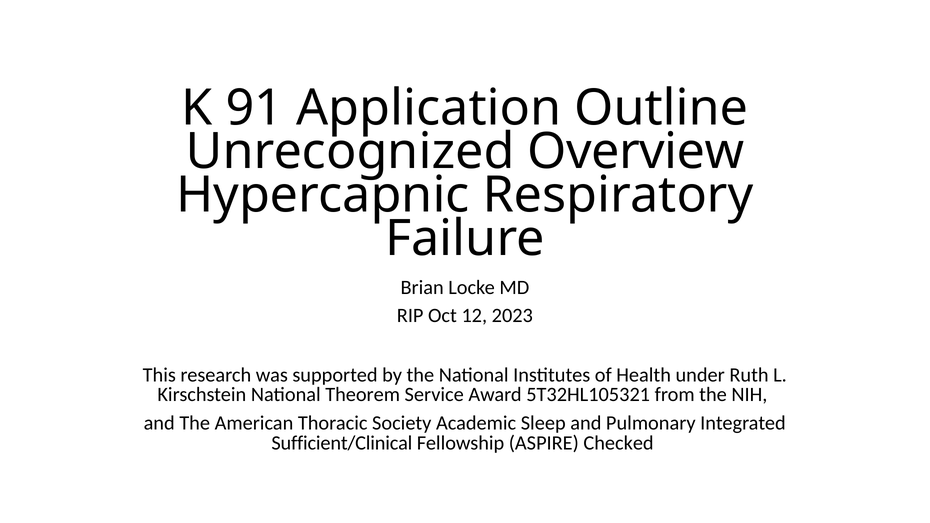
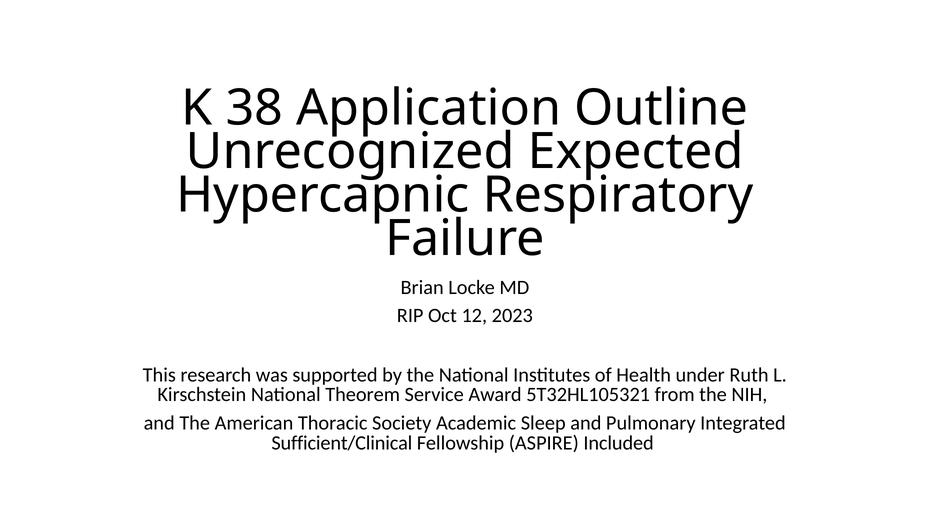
91: 91 -> 38 (254, 108)
Overview: Overview -> Expected (636, 152)
Checked: Checked -> Included (619, 443)
